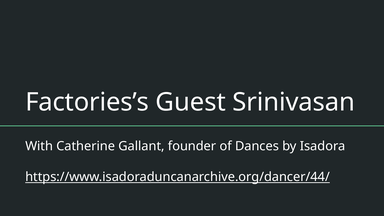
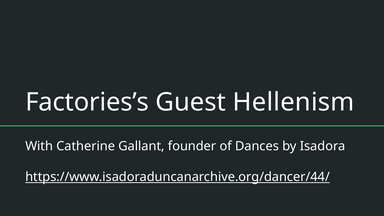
Srinivasan: Srinivasan -> Hellenism (293, 102)
